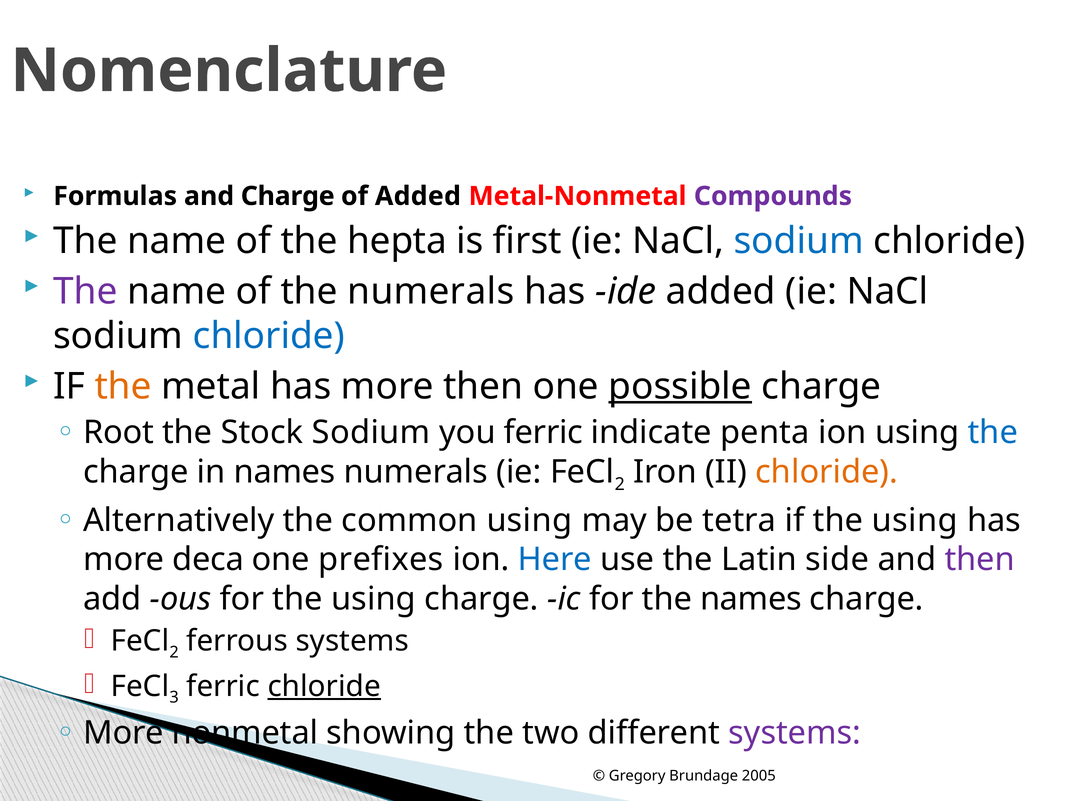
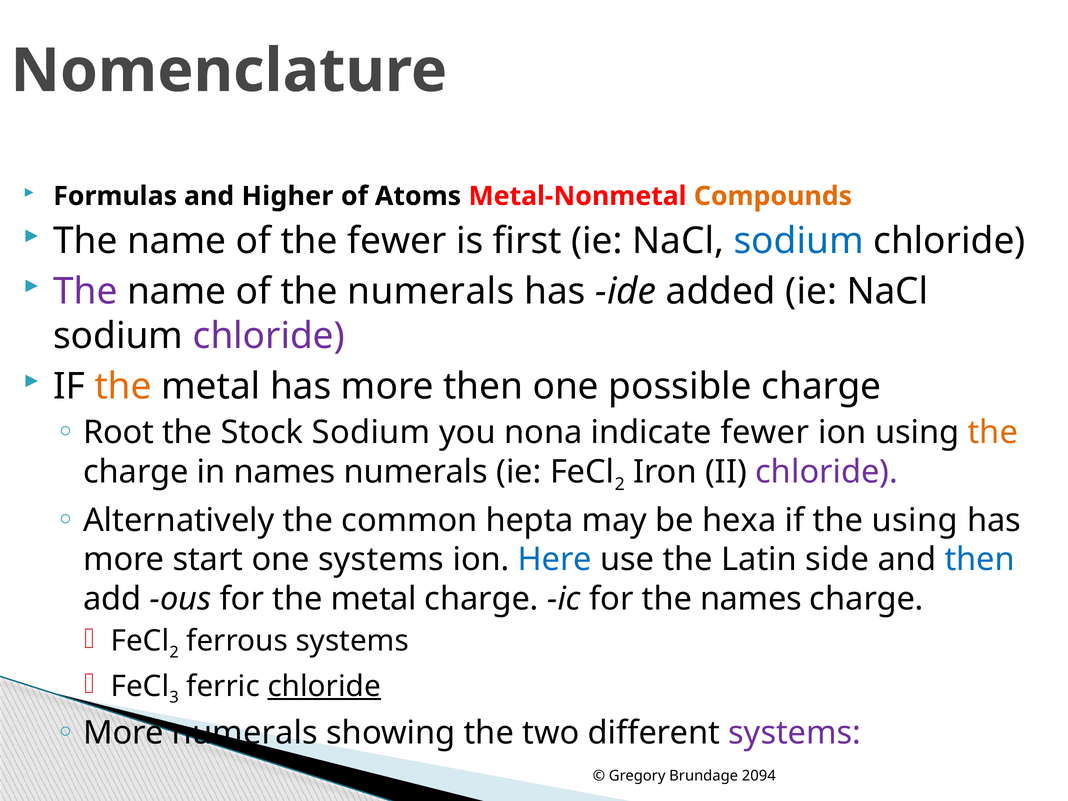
and Charge: Charge -> Higher (287, 196)
of Added: Added -> Atoms (418, 196)
Compounds colour: purple -> orange (773, 196)
the hepta: hepta -> fewer (397, 241)
chloride colour: blue -> purple (269, 336)
possible underline: present -> none (680, 386)
you ferric: ferric -> nona (543, 433)
indicate penta: penta -> fewer (765, 433)
the colour: blue -> orange (993, 433)
chloride colour: orange -> purple (827, 472)
common using: using -> hepta (530, 520)
tetra: tetra -> hexa (739, 520)
deca: deca -> start (208, 560)
one prefixes: prefixes -> systems (381, 560)
then colour: purple -> blue (980, 560)
for the using: using -> metal (374, 599)
More nonmetal: nonmetal -> numerals (245, 733)
2005: 2005 -> 2094 (759, 776)
